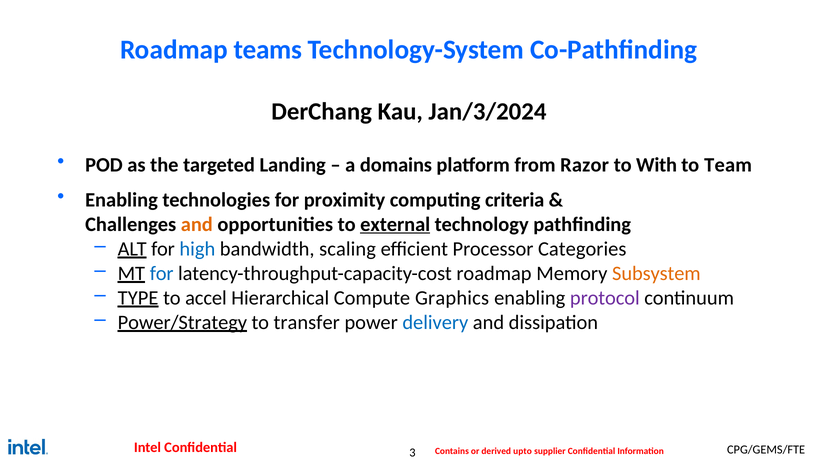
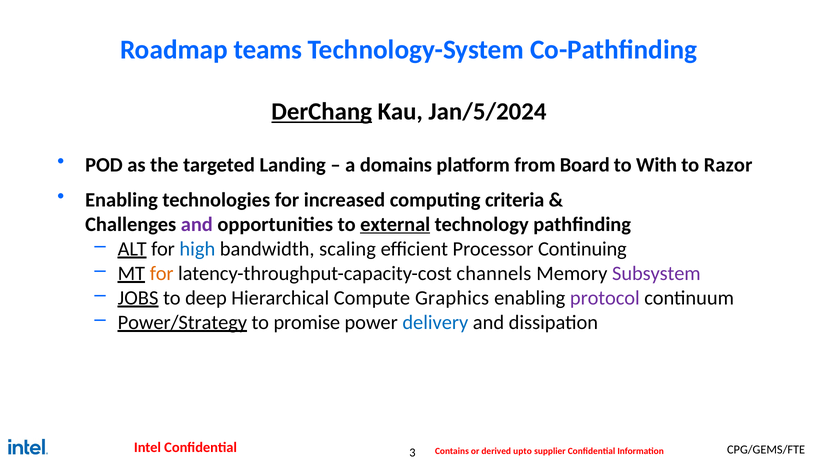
DerChang underline: none -> present (322, 112)
Jan/3/2024: Jan/3/2024 -> Jan/5/2024 (487, 112)
Razor: Razor -> Board (585, 165)
Team: Team -> Razor (728, 165)
proximity: proximity -> increased (344, 200)
and colour: orange -> purple (197, 224)
Categories: Categories -> Continuing (582, 249)
for colour: blue -> orange (162, 273)
latency-throughput-capacity-cost roadmap: roadmap -> channels (494, 273)
Subsystem colour: orange -> purple (656, 273)
TYPE: TYPE -> JOBS (138, 298)
accel: accel -> deep (206, 298)
transfer: transfer -> promise (307, 323)
